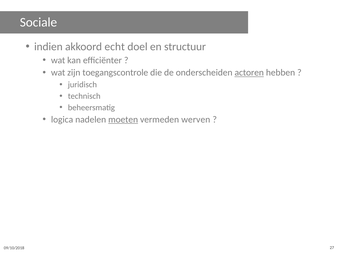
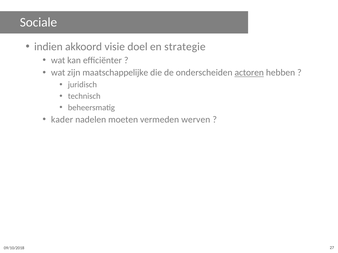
echt: echt -> visie (115, 47)
structuur: structuur -> strategie (185, 47)
toegangscontrole: toegangscontrole -> maatschappelijke (115, 73)
logica: logica -> kader (62, 120)
moeten underline: present -> none (123, 120)
